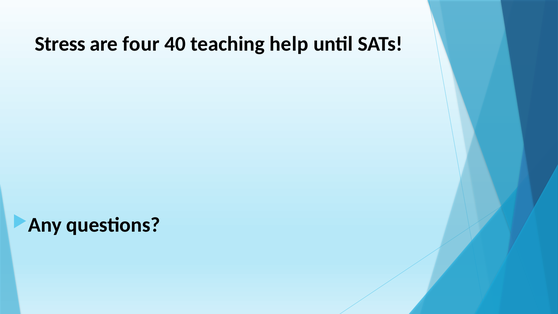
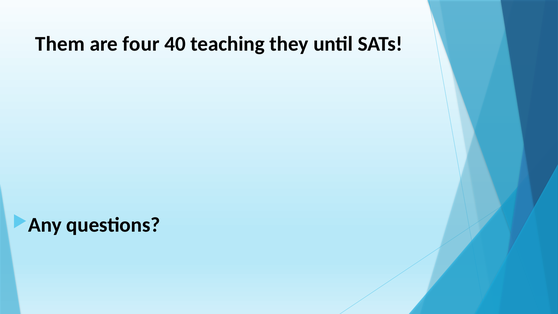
Stress: Stress -> Them (60, 44)
help: help -> they (289, 44)
